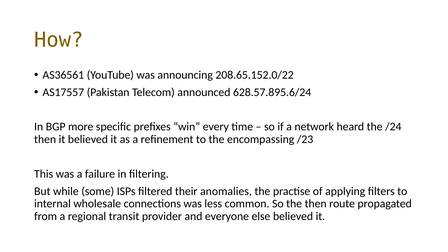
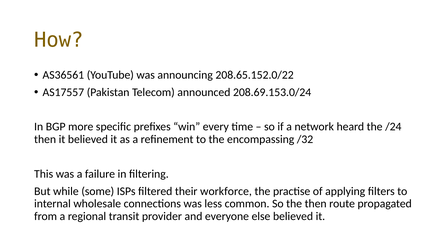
628.57.895.6/24: 628.57.895.6/24 -> 208.69.153.0/24 (272, 92)
/23: /23 -> /32 (305, 139)
anomalies: anomalies -> workforce (226, 191)
